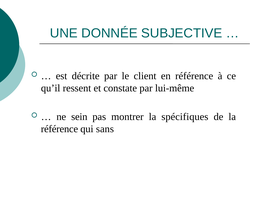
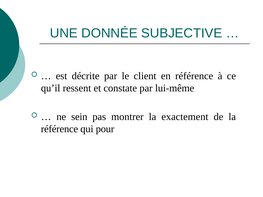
spécifiques: spécifiques -> exactement (185, 117)
sans: sans -> pour (105, 129)
